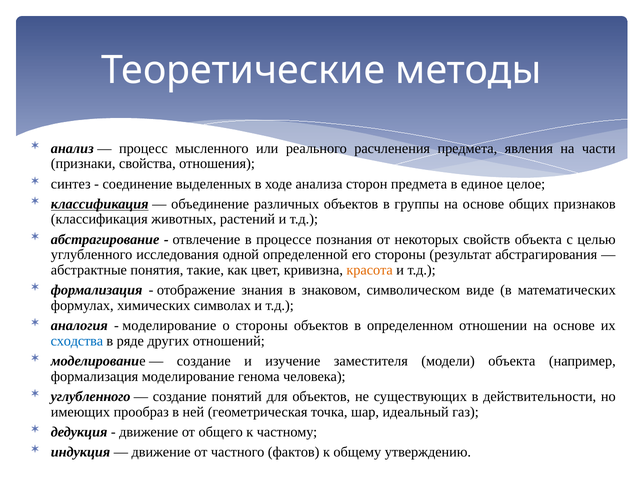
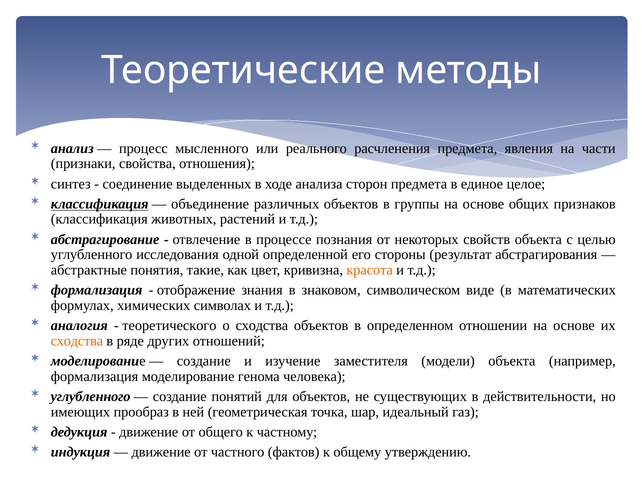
моделирование: моделирование -> теоретического (169, 326)
о стороны: стороны -> сходства (262, 326)
сходства colour: blue -> orange (77, 341)
